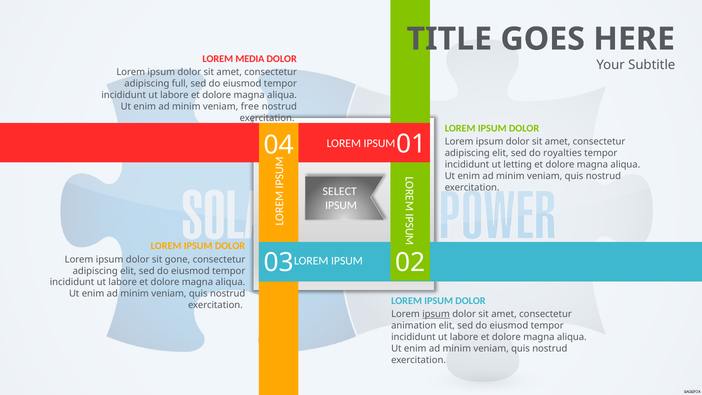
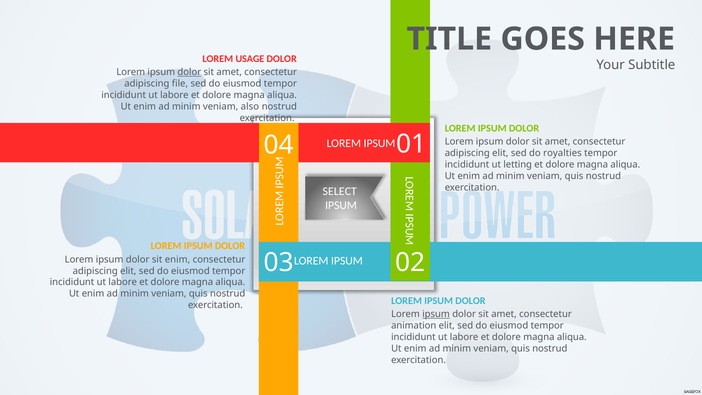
MEDIA: MEDIA -> USAGE (250, 59)
dolor underline: none -> present (189, 72)
full: full -> file (180, 84)
free: free -> also (250, 107)
sit gone: gone -> enim (177, 259)
